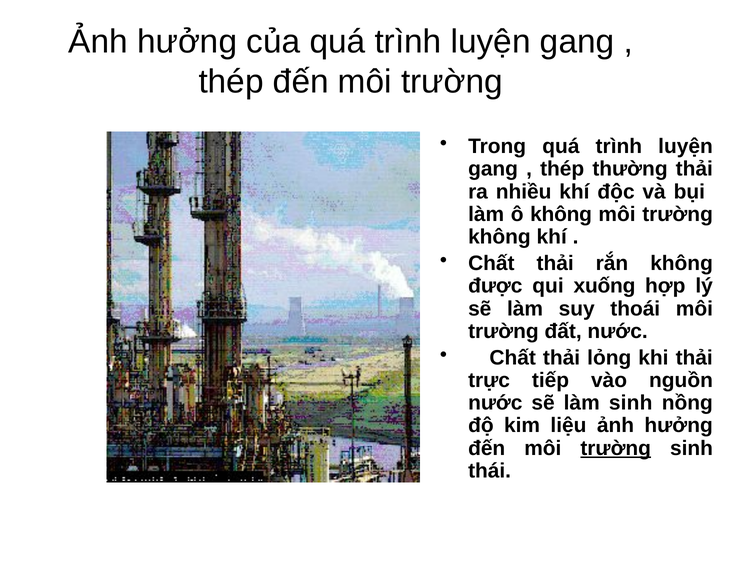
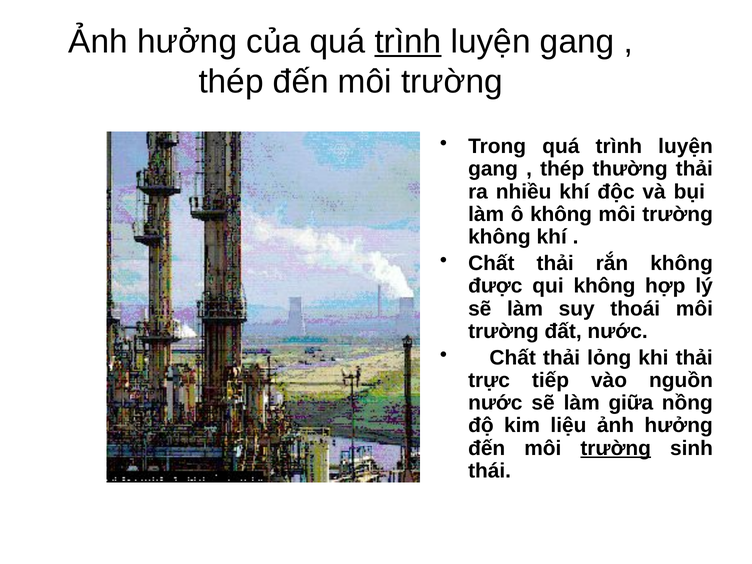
trình underline: none -> present (408, 42)
qui xuống: xuống -> không (604, 286)
làm sinh: sinh -> giữa (631, 403)
